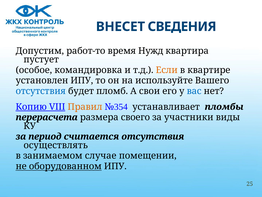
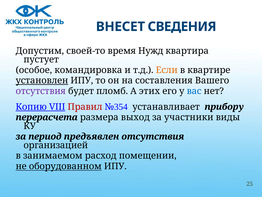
работ-то: работ-то -> своей-то (86, 51)
установлен underline: none -> present (42, 80)
используйте: используйте -> составления (164, 80)
отсутствия colour: blue -> purple (41, 91)
свои: свои -> этих (149, 91)
Правил colour: orange -> red (85, 107)
пломбы: пломбы -> прибору (224, 107)
своего: своего -> выход (135, 117)
считается: считается -> предъявлен (91, 136)
осуществлять: осуществлять -> организацией (56, 145)
случае: случае -> расход (101, 155)
